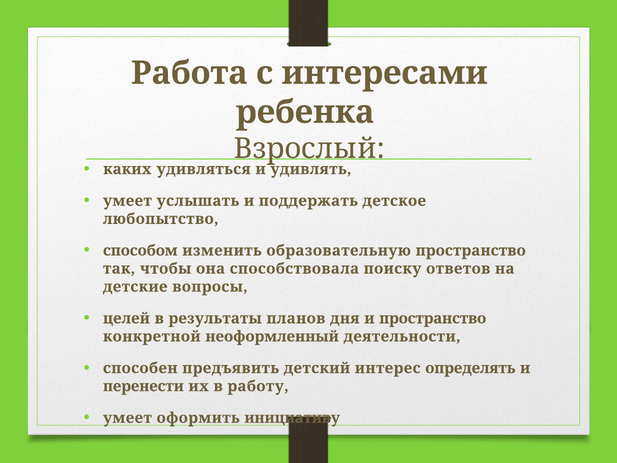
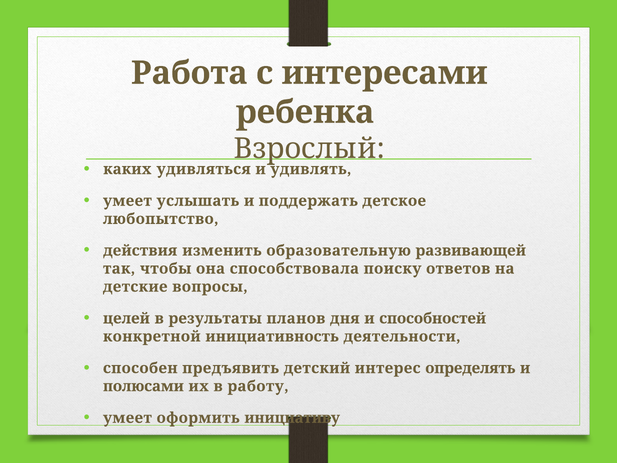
способом: способом -> действия (140, 250)
образовательную пространство: пространство -> развивающей (471, 250)
и пространство: пространство -> способностей (433, 318)
неоформленный: неоформленный -> инициативность (272, 336)
перенести: перенести -> полюсами (143, 386)
